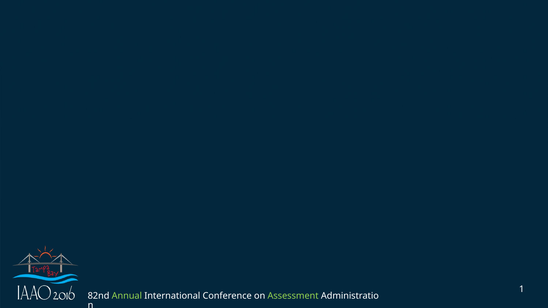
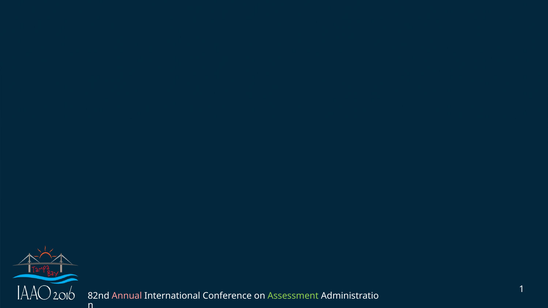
Annual colour: light green -> pink (127, 296)
